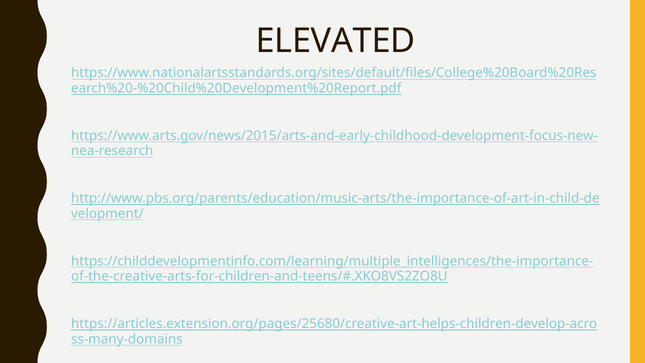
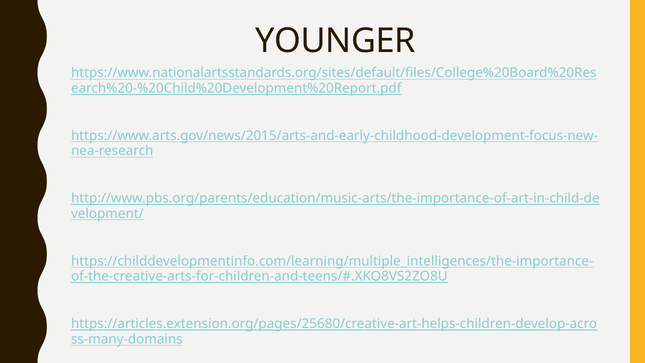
ELEVATED: ELEVATED -> YOUNGER (336, 41)
